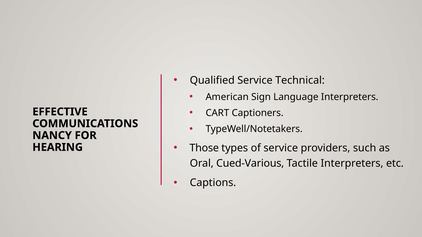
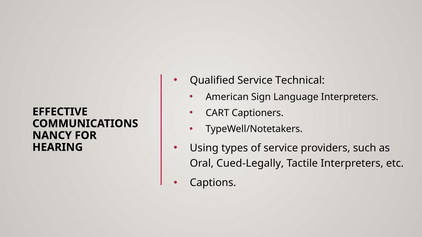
Those: Those -> Using (204, 148)
Cued-Various: Cued-Various -> Cued-Legally (250, 164)
